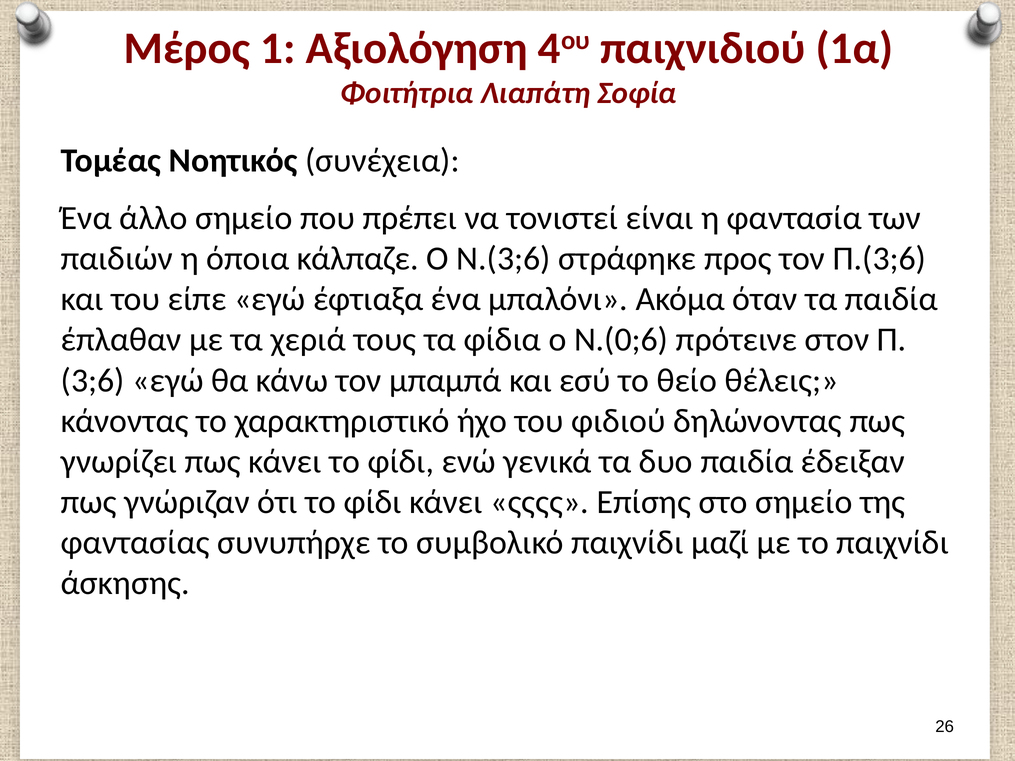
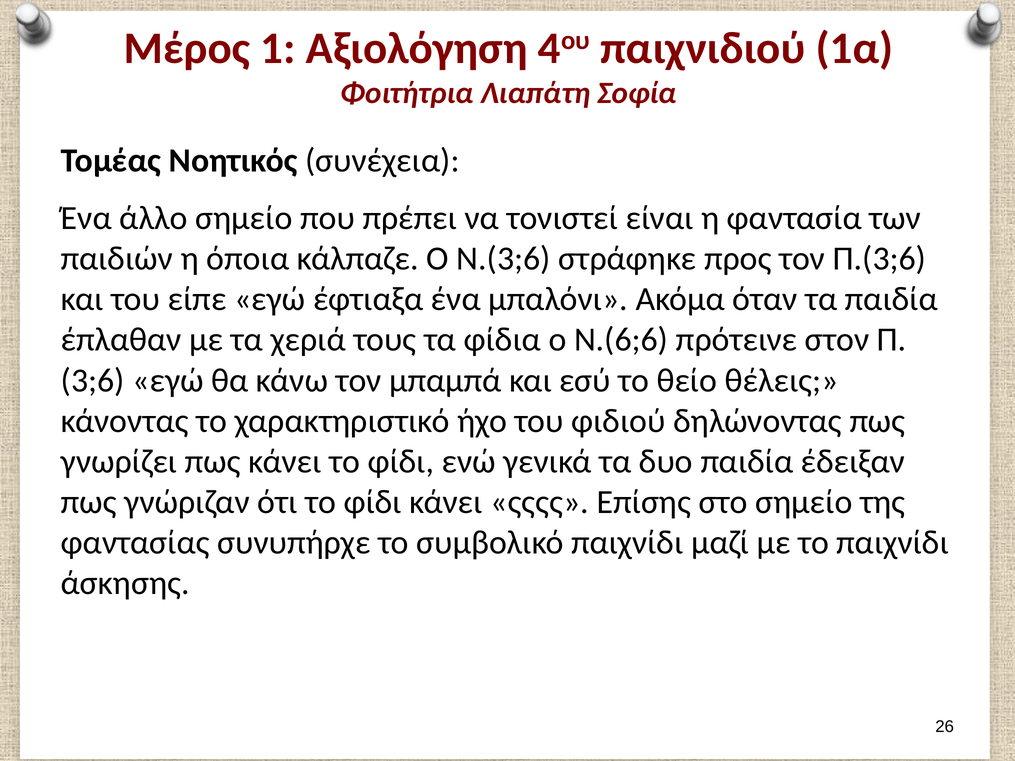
Ν.(0;6: Ν.(0;6 -> Ν.(6;6 (621, 340)
